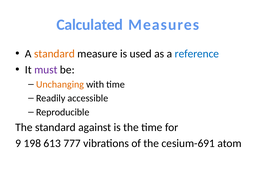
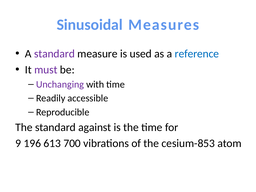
Calculated: Calculated -> Sinusoidal (90, 25)
standard colour: orange -> purple (54, 54)
Unchanging colour: orange -> purple (60, 84)
198: 198 -> 196 (32, 143)
777: 777 -> 700 (72, 143)
cesium-691: cesium-691 -> cesium-853 (188, 143)
